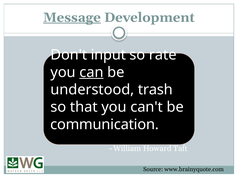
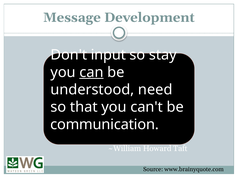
Message underline: present -> none (72, 18)
rate: rate -> stay (163, 55)
trash: trash -> need (155, 90)
